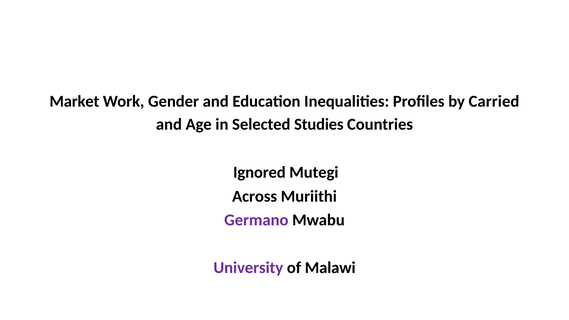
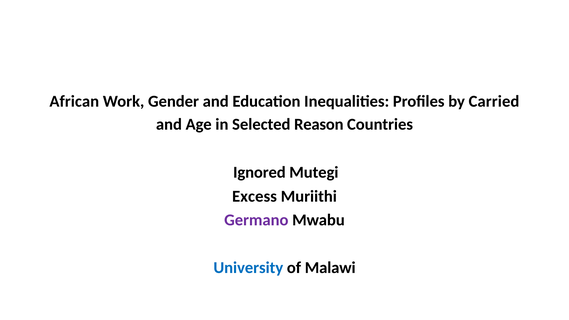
Market: Market -> African (74, 101)
Studies: Studies -> Reason (319, 124)
Across: Across -> Excess (255, 196)
University colour: purple -> blue (248, 268)
